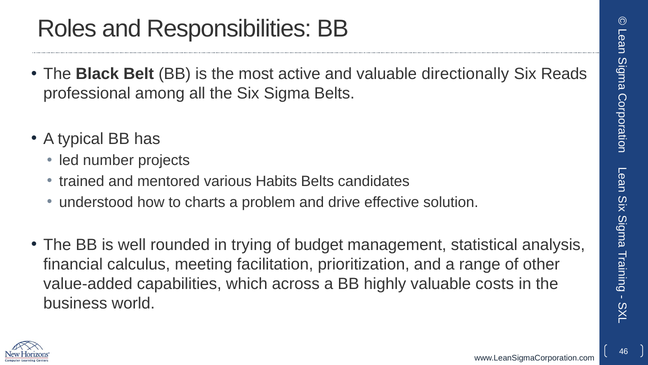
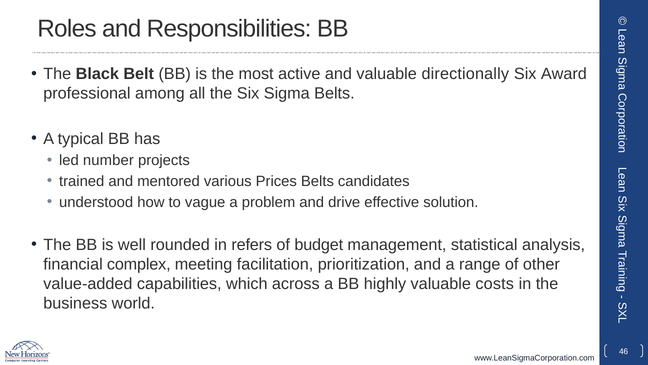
Reads: Reads -> Award (564, 74)
Habits: Habits -> Prices (276, 181)
charts: charts -> vague (205, 202)
trying: trying -> refers (252, 245)
calculus: calculus -> complex (139, 264)
